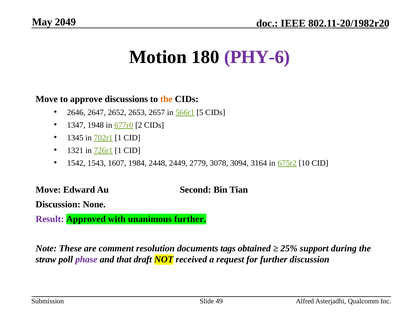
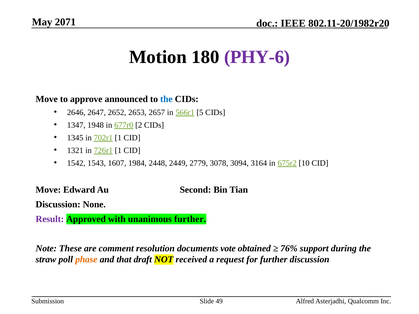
2049: 2049 -> 2071 (65, 22)
discussions: discussions -> announced (126, 99)
the colour: orange -> blue (166, 99)
tags: tags -> vote (228, 249)
25%: 25% -> 76% (289, 249)
phase colour: purple -> orange (86, 260)
